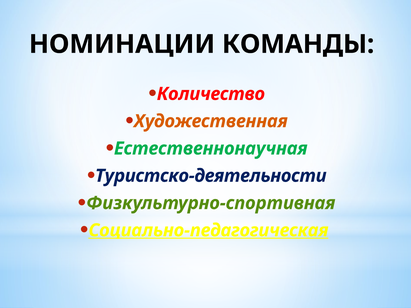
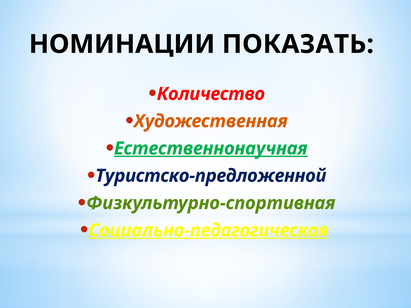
КОМАНДЫ: КОМАНДЫ -> ПОКАЗАТЬ (298, 44)
Естественнонаучная underline: none -> present (211, 149)
Туристско-деятельности: Туристско-деятельности -> Туристско-предложенной (211, 176)
